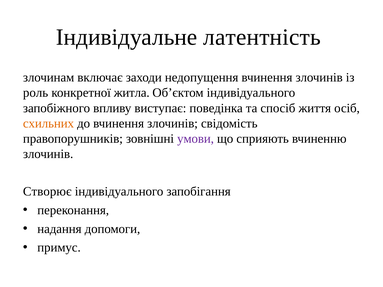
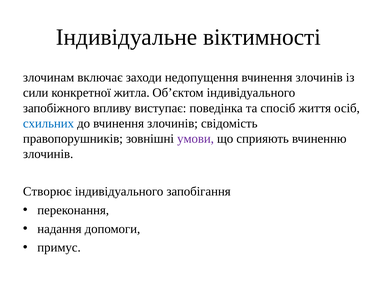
латентність: латентність -> віктимності (262, 37)
роль: роль -> сили (36, 93)
схильних colour: orange -> blue (48, 123)
